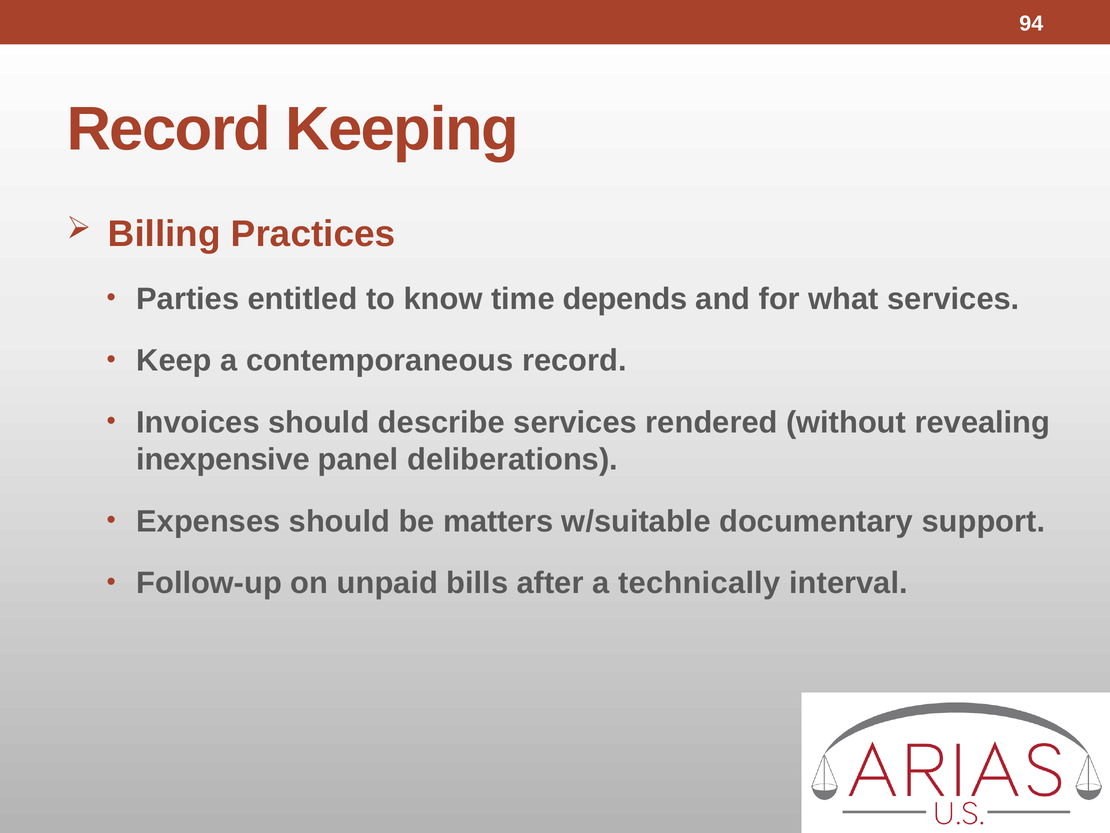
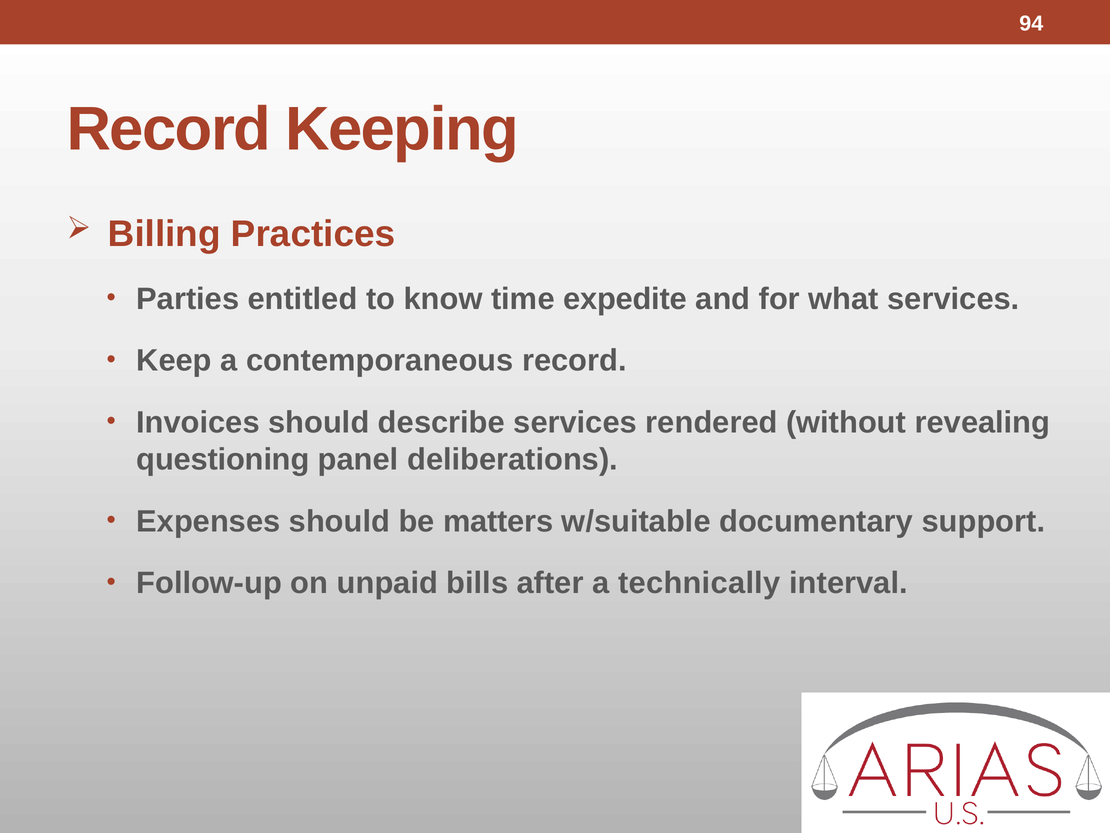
depends: depends -> expedite (625, 299)
inexpensive: inexpensive -> questioning (223, 459)
